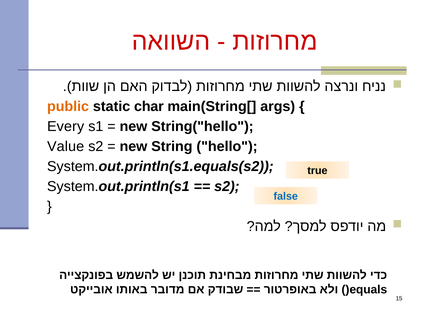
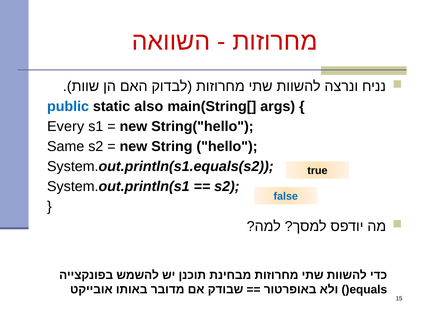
public colour: orange -> blue (68, 107)
char: char -> also (149, 107)
Value: Value -> Same (66, 147)
